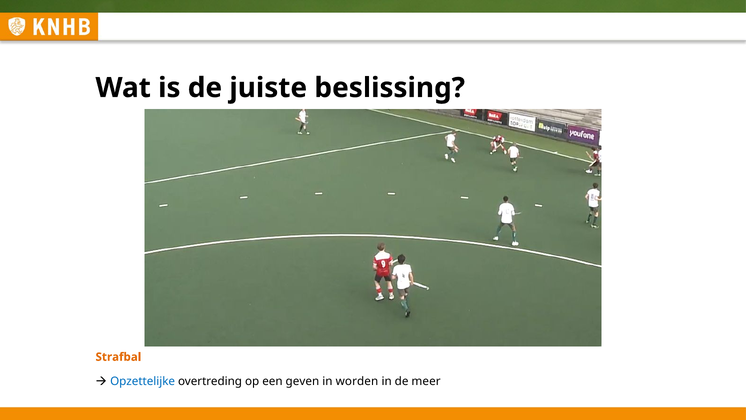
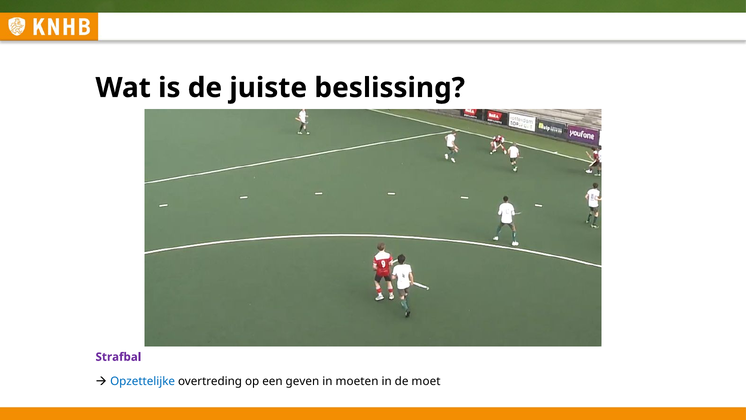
Strafbal colour: orange -> purple (118, 357)
worden: worden -> moeten (357, 381)
meer: meer -> moet (426, 381)
